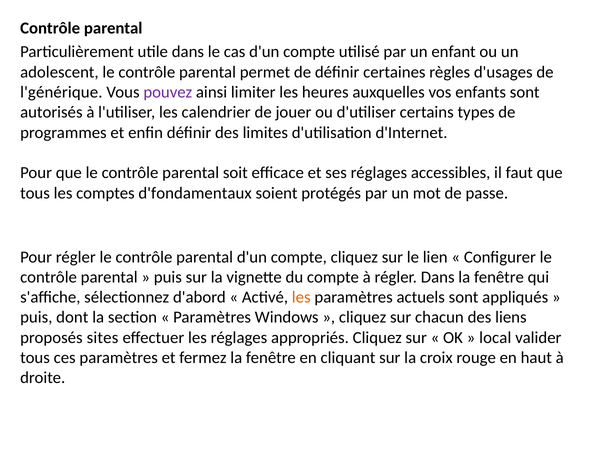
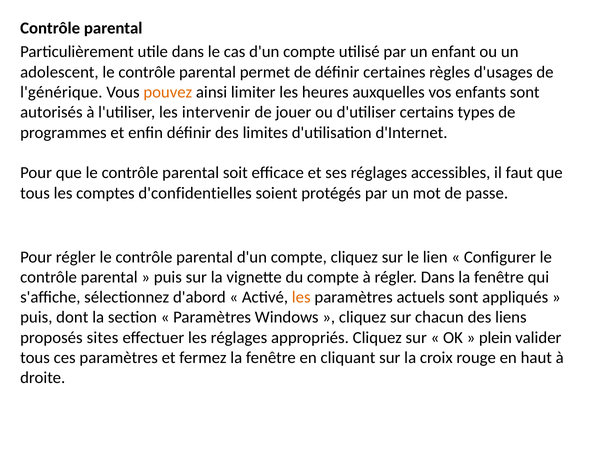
pouvez colour: purple -> orange (168, 92)
calendrier: calendrier -> intervenir (216, 112)
d'fondamentaux: d'fondamentaux -> d'confidentielles (195, 193)
local: local -> plein (495, 338)
